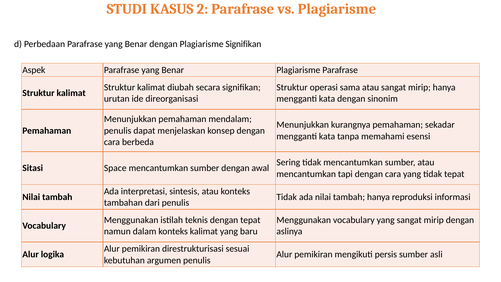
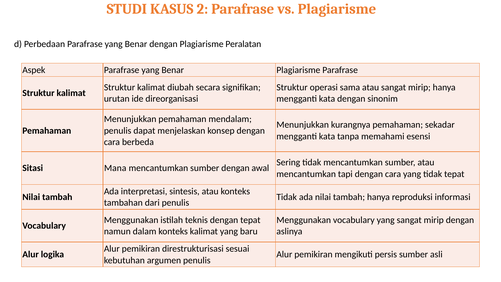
Plagiarisme Signifikan: Signifikan -> Peralatan (243, 44)
Space: Space -> Mana (115, 168)
